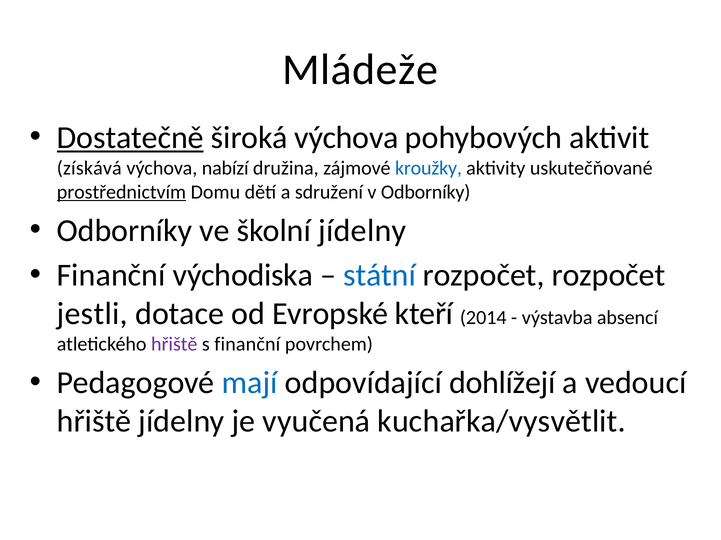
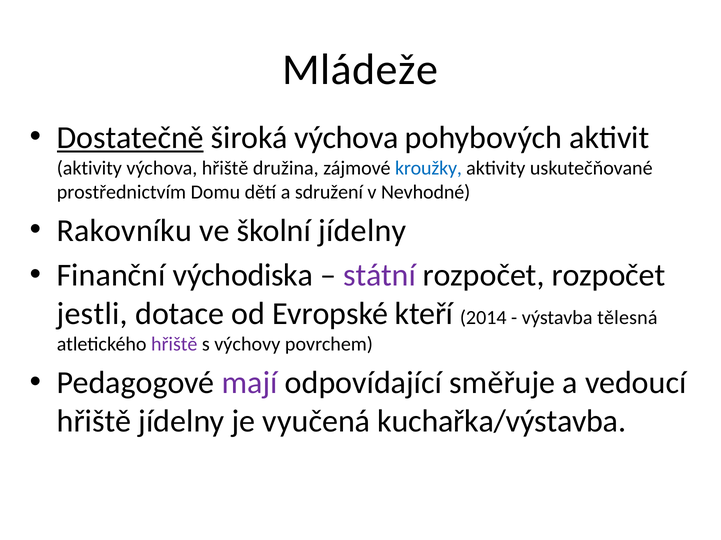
získává: získává -> aktivity (89, 168)
výchova nabízí: nabízí -> hřiště (225, 168)
prostřednictvím underline: present -> none (121, 192)
v Odborníky: Odborníky -> Nevhodné (426, 192)
Odborníky: Odborníky -> Rakovníku (124, 231)
státní colour: blue -> purple (380, 276)
absencí: absencí -> tělesná (627, 318)
s finanční: finanční -> výchovy (247, 345)
mají colour: blue -> purple (250, 383)
dohlížejí: dohlížejí -> směřuje (502, 383)
kuchařka/vysvětlit: kuchařka/vysvětlit -> kuchařka/výstavba (502, 422)
